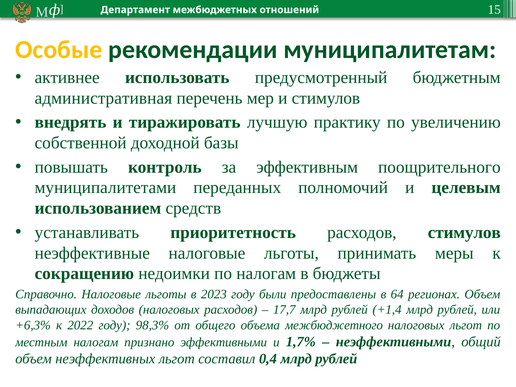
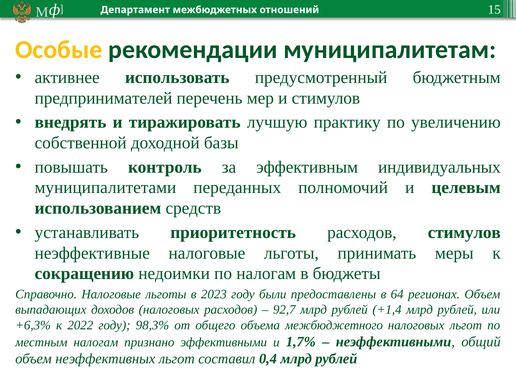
административная: административная -> предпринимателей (103, 98)
поощрительного: поощрительного -> индивидуальных (439, 167)
17,7: 17,7 -> 92,7 (284, 310)
